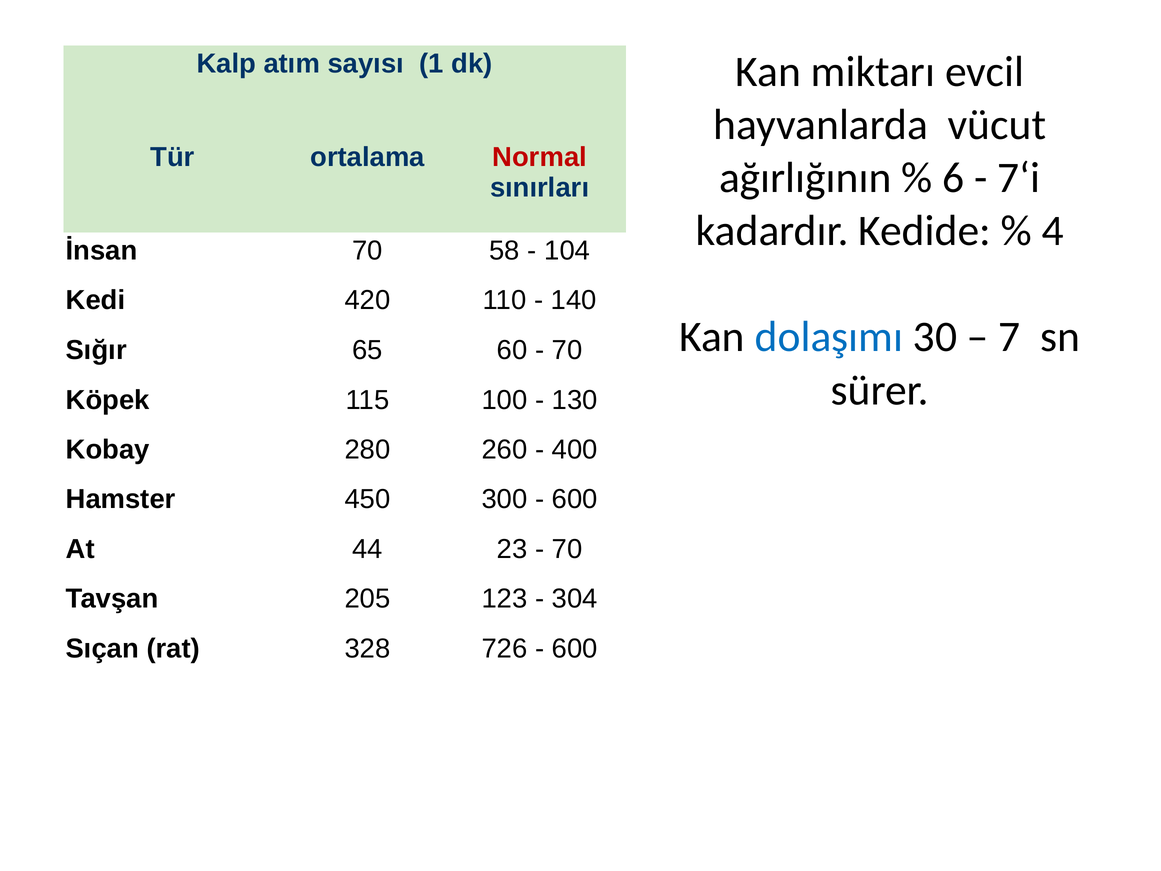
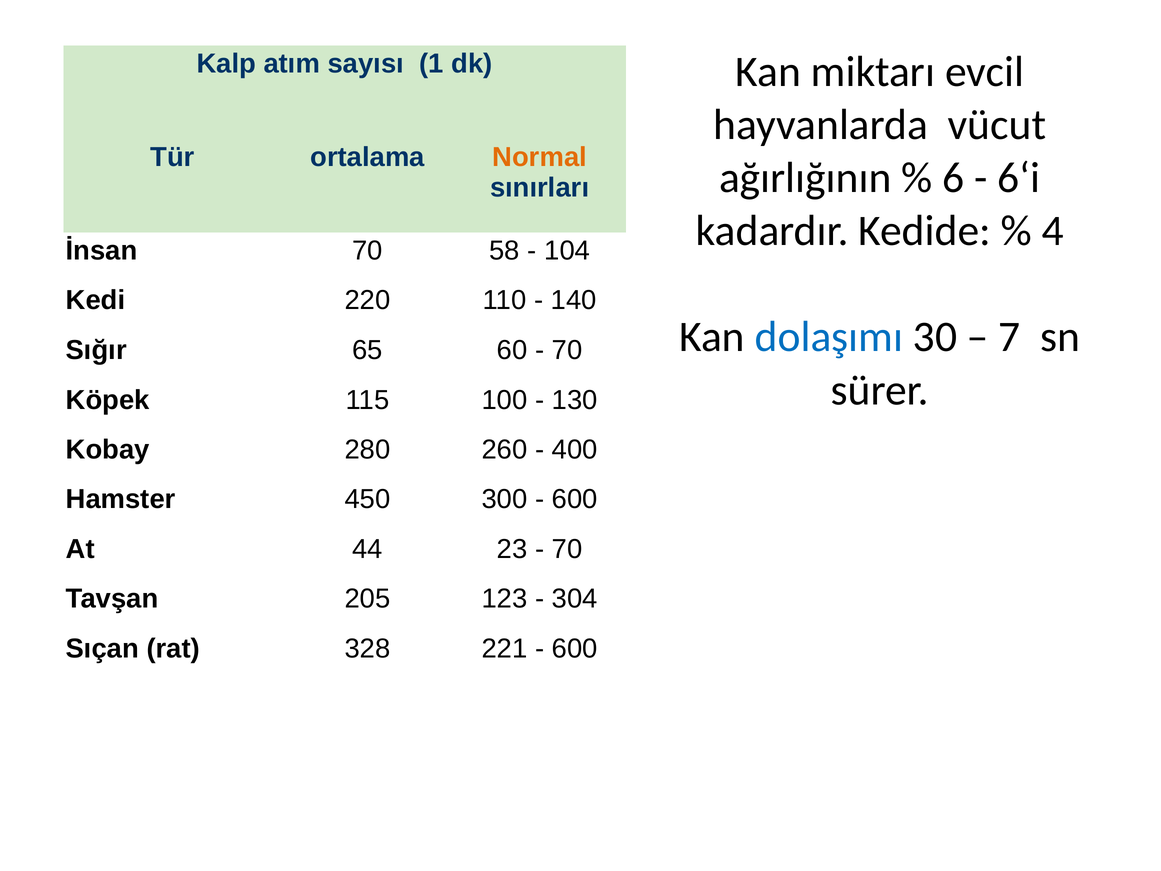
Normal colour: red -> orange (540, 157)
7‘i: 7‘i -> 6‘i (1019, 178)
420: 420 -> 220 (368, 300)
726: 726 -> 221 (505, 648)
